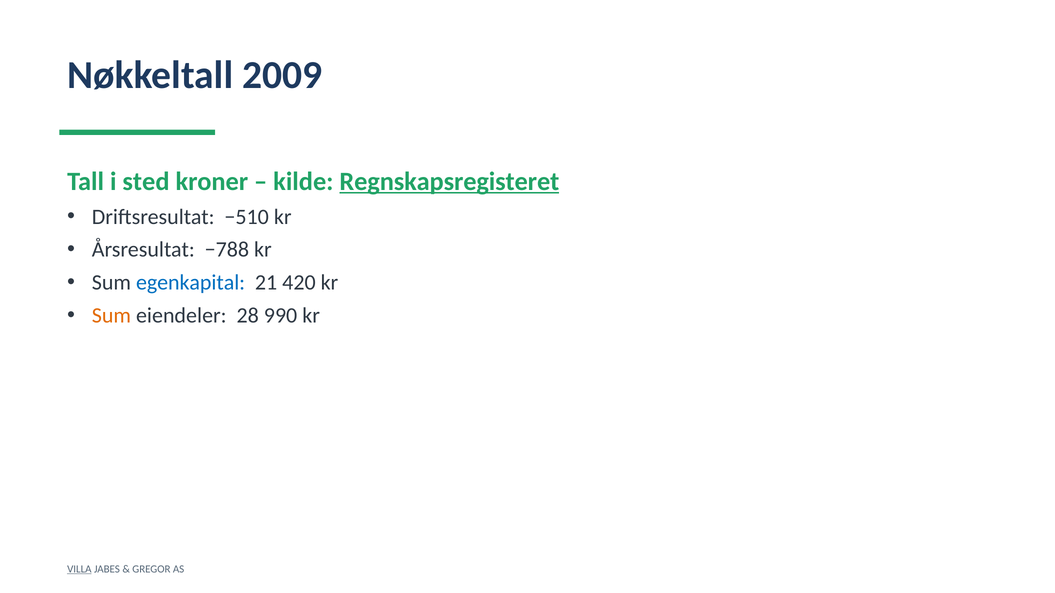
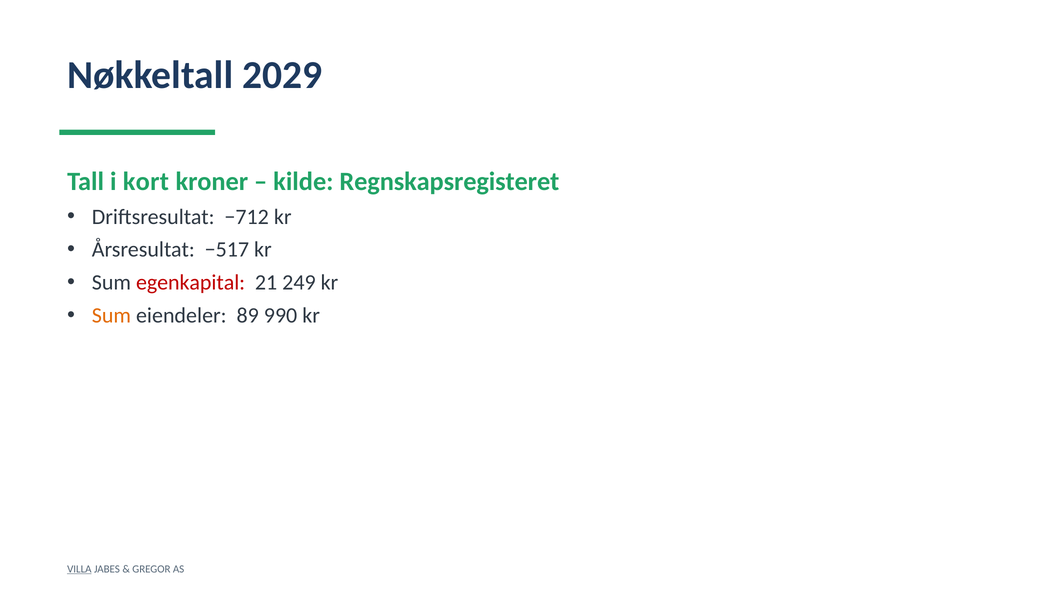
2009: 2009 -> 2029 (282, 75)
sted: sted -> kort (146, 182)
Regnskapsregisteret underline: present -> none (449, 182)
−510: −510 -> −712 (247, 217)
−788: −788 -> −517 (227, 250)
egenkapital colour: blue -> red (191, 283)
420: 420 -> 249 (299, 283)
28: 28 -> 89 (248, 316)
